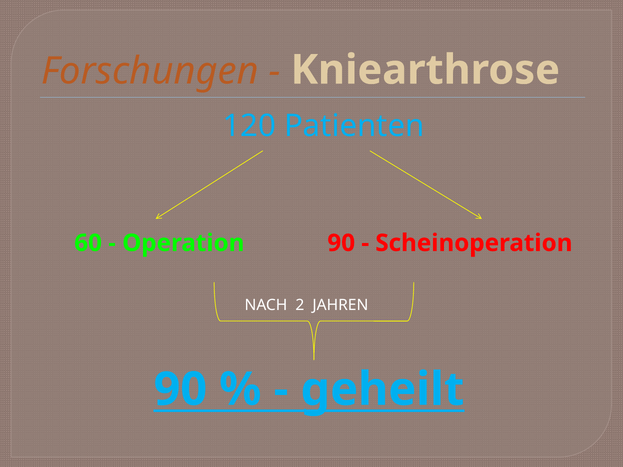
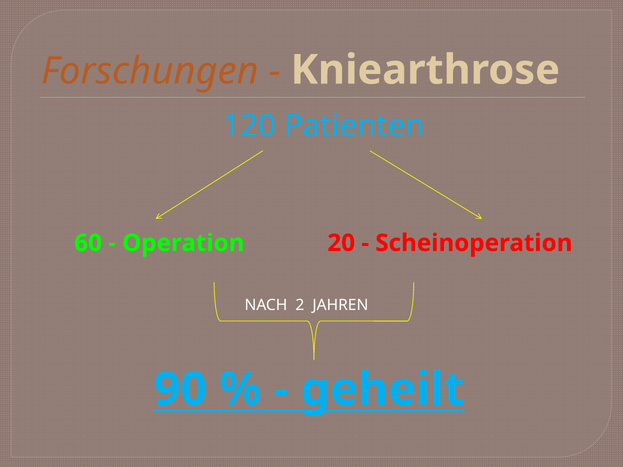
Operation 90: 90 -> 20 (341, 243)
